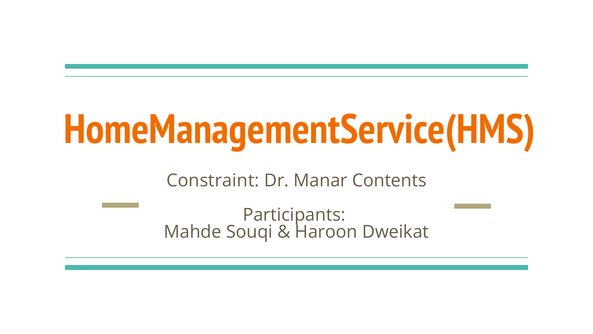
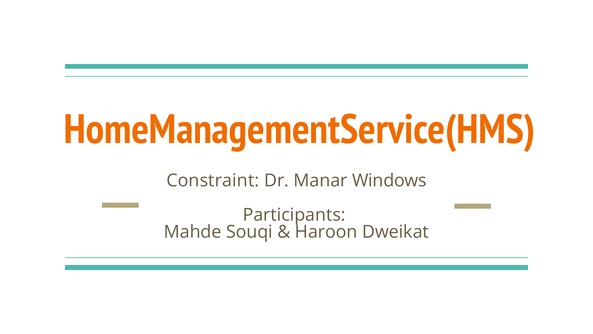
Contents: Contents -> Windows (389, 181)
